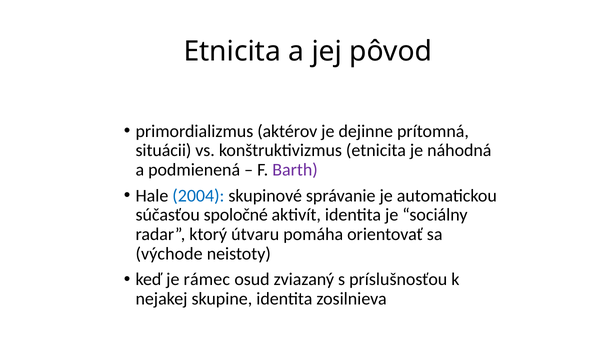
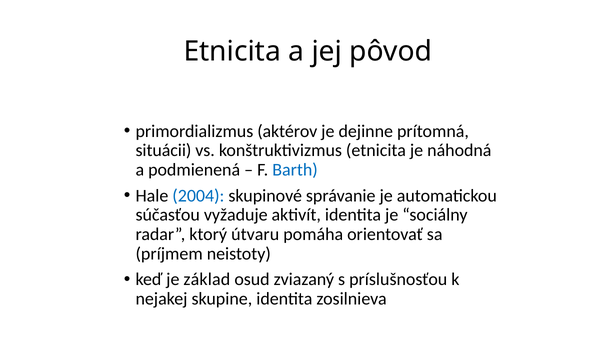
Barth colour: purple -> blue (295, 170)
spoločné: spoločné -> vyžaduje (236, 215)
východe: východe -> príjmem (169, 254)
rámec: rámec -> základ (207, 280)
